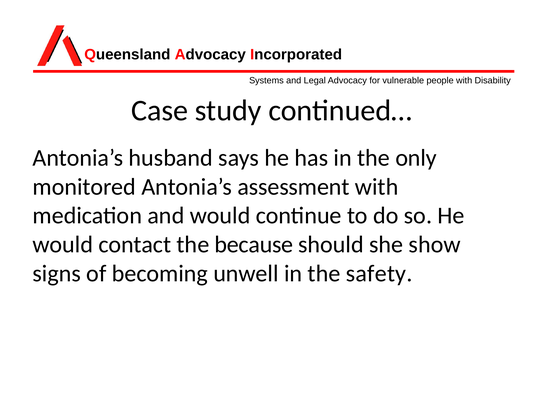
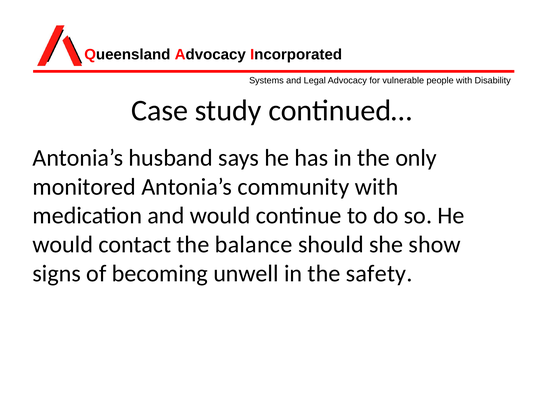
assessment: assessment -> community (293, 187)
because: because -> balance (254, 245)
